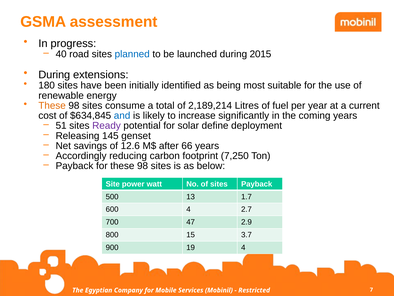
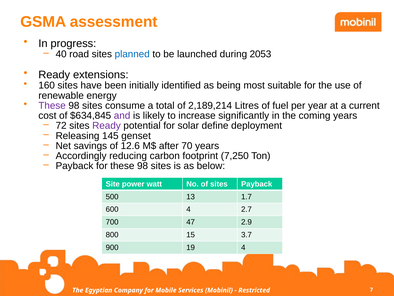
2015: 2015 -> 2053 (260, 54)
During: During -> Ready (54, 75)
180: 180 -> 160 (47, 85)
These colour: orange -> purple (52, 105)
and colour: blue -> purple (122, 115)
51: 51 -> 72 (61, 125)
66: 66 -> 70 (187, 146)
